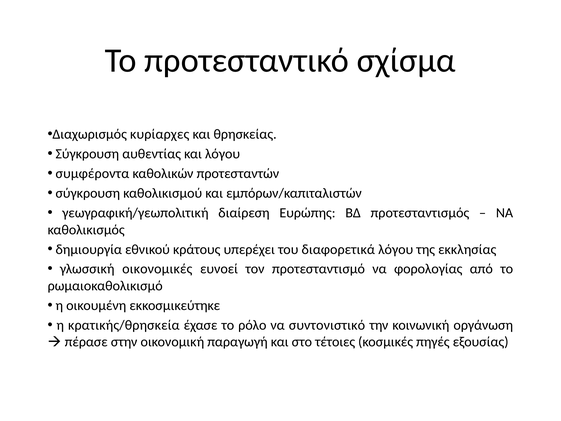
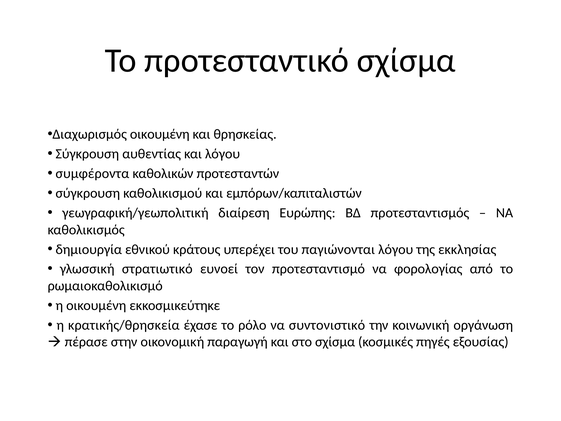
Διαχωρισμός κυρίαρχες: κυρίαρχες -> οικουμένη (160, 134)
διαφορετικά: διαφορετικά -> παγιώνονται (338, 249)
οικονομικές: οικονομικές -> στρατιωτικό (157, 269)
στο τέτοιες: τέτοιες -> σχίσμα (335, 342)
